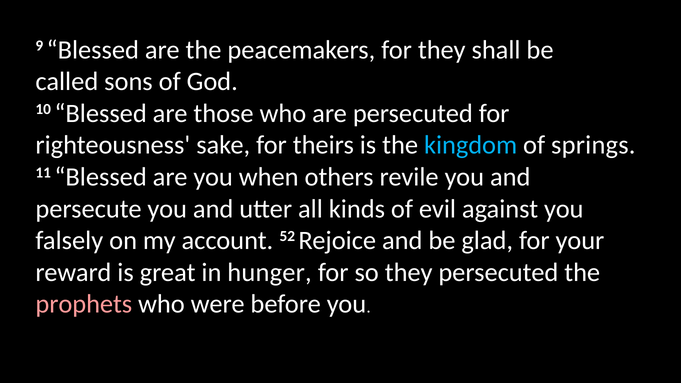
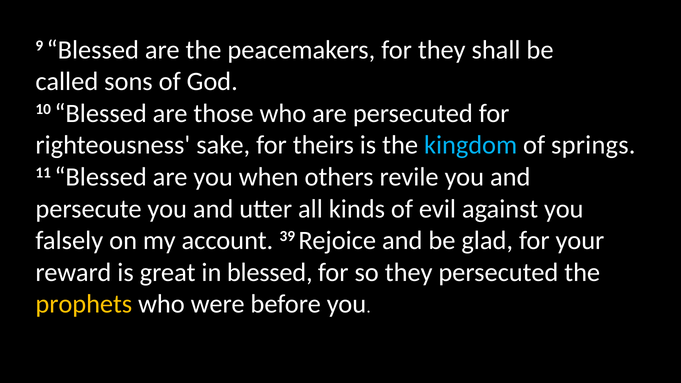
52: 52 -> 39 (287, 236)
in hunger: hunger -> blessed (270, 272)
prophets colour: pink -> yellow (84, 304)
